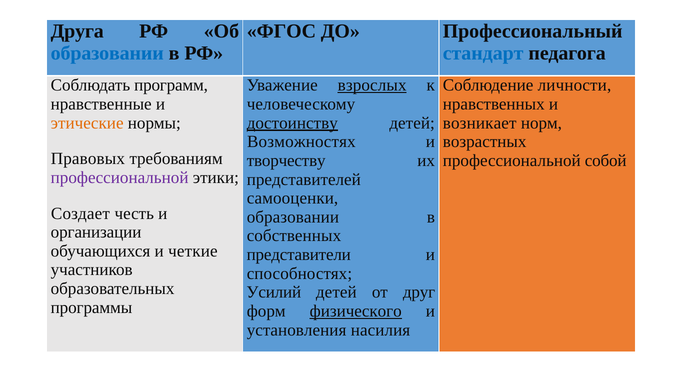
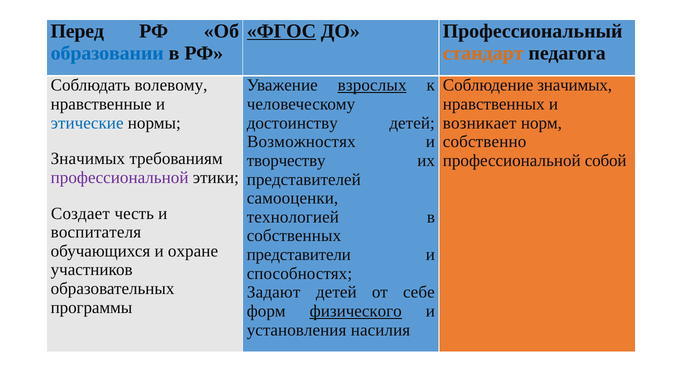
Друга: Друга -> Перед (77, 31)
ФГОС underline: none -> present (281, 31)
стандарт colour: blue -> orange (483, 53)
программ: программ -> волевому (171, 85)
Соблюдение личности: личности -> значимых (575, 85)
этические colour: orange -> blue (87, 123)
достоинству underline: present -> none (292, 123)
возрастных: возрастных -> собственно (485, 142)
Правовых: Правовых -> Значимых (88, 159)
образовании: образовании -> технологией (293, 217)
организации: организации -> воспитателя (96, 233)
четкие: четкие -> охране (193, 251)
Усилий: Усилий -> Задают (274, 293)
друг: друг -> себе (419, 293)
